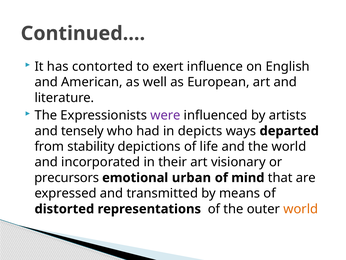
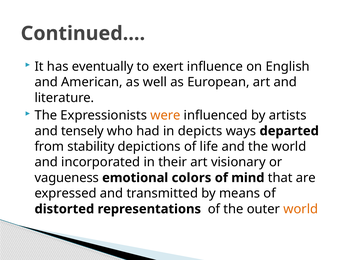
contorted: contorted -> eventually (103, 66)
were colour: purple -> orange (165, 115)
precursors: precursors -> vagueness (67, 177)
urban: urban -> colors (191, 177)
